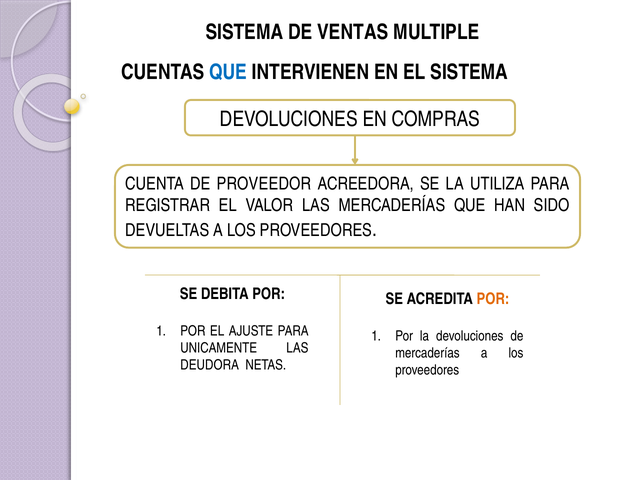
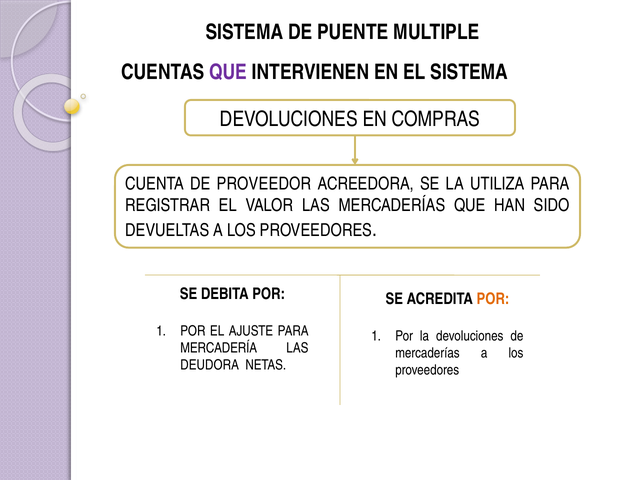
VENTAS: VENTAS -> PUENTE (353, 32)
QUE colour: blue -> purple (228, 72)
UNICAMENTE: UNICAMENTE -> MERCADERÍA (219, 348)
